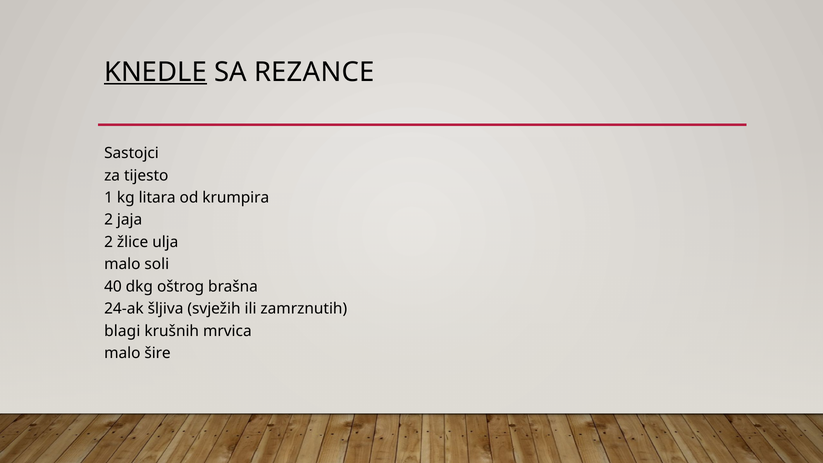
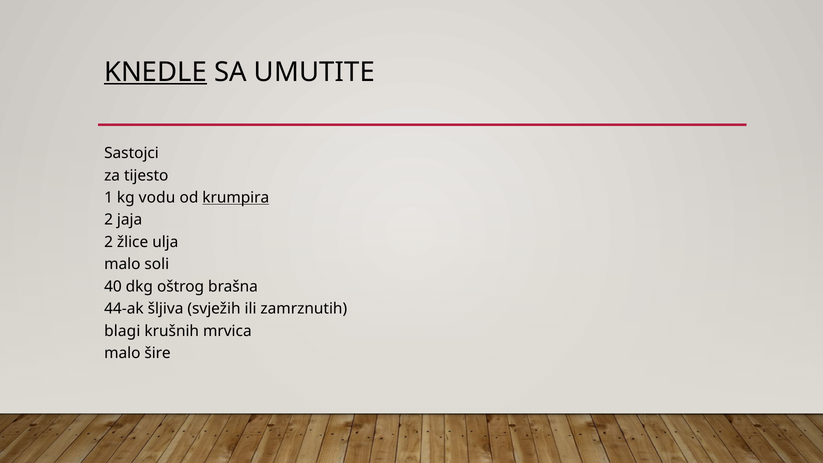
REZANCE: REZANCE -> UMUTITE (314, 72)
litara: litara -> vodu (157, 198)
krumpira underline: none -> present (236, 198)
24-ak: 24-ak -> 44-ak (124, 309)
